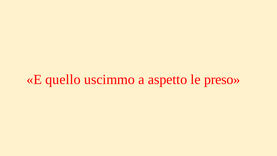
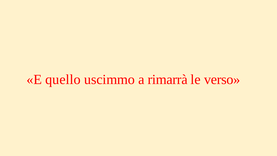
aspetto: aspetto -> rimarrà (168, 79)
preso: preso -> verso (222, 79)
